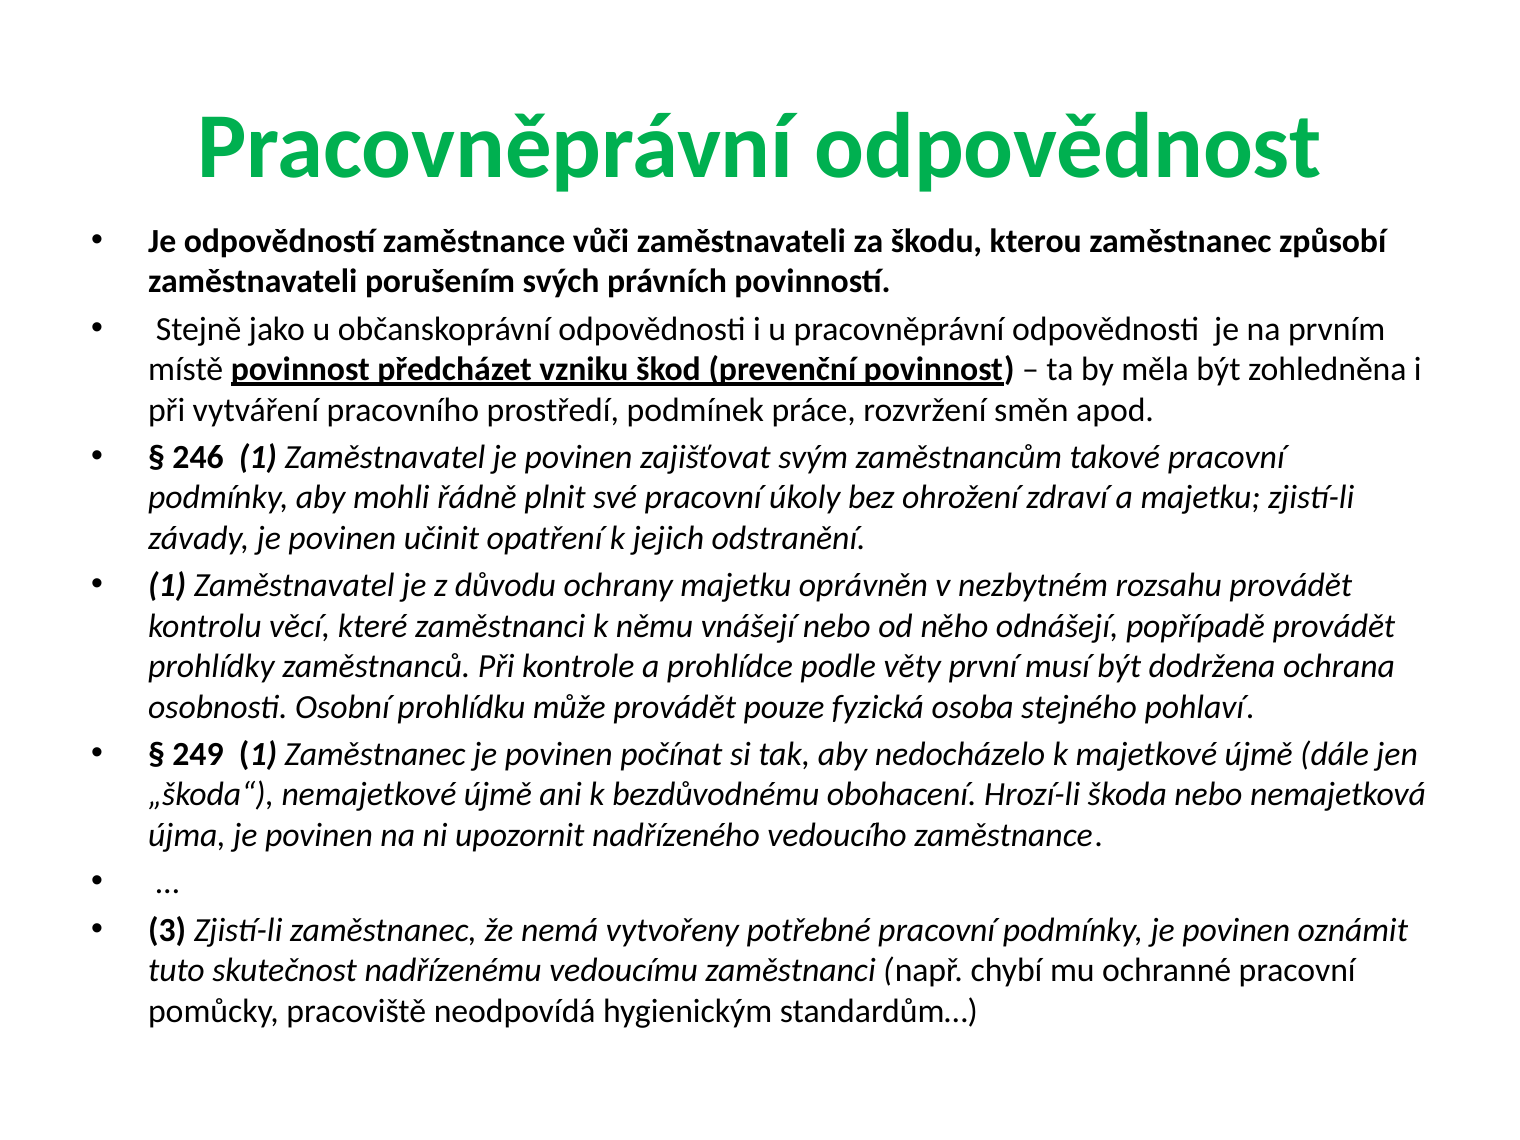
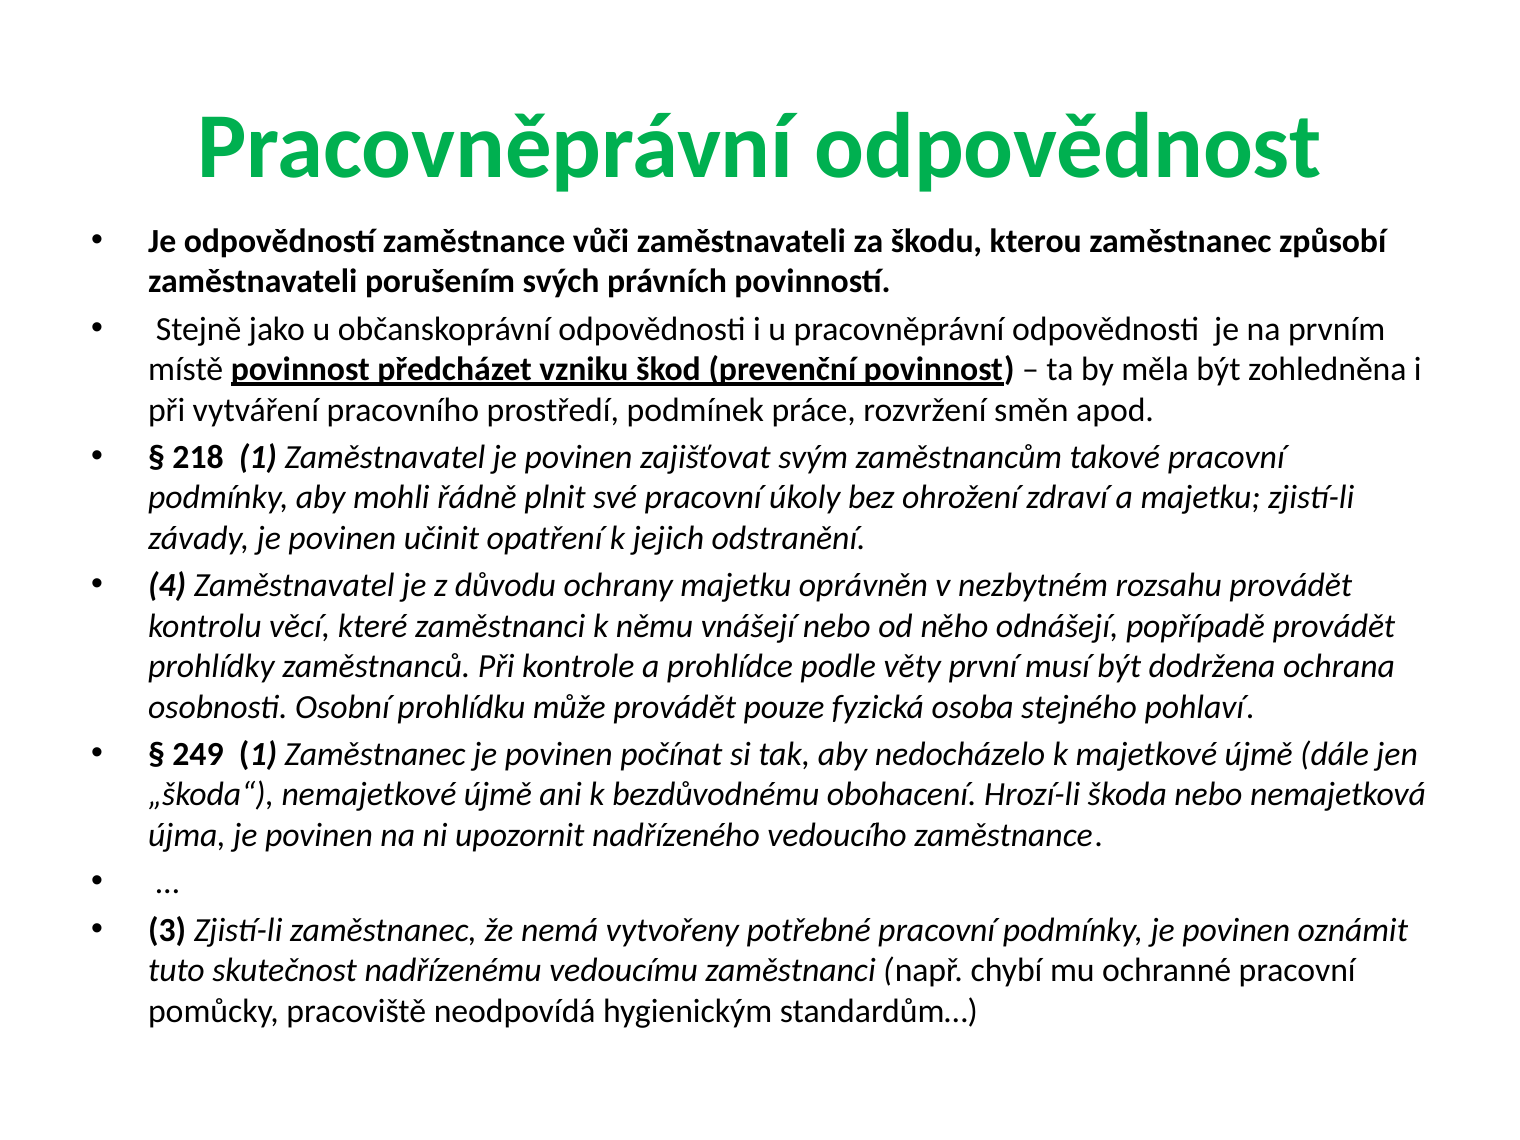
246: 246 -> 218 (198, 457)
1: 1 -> 4 (167, 585)
